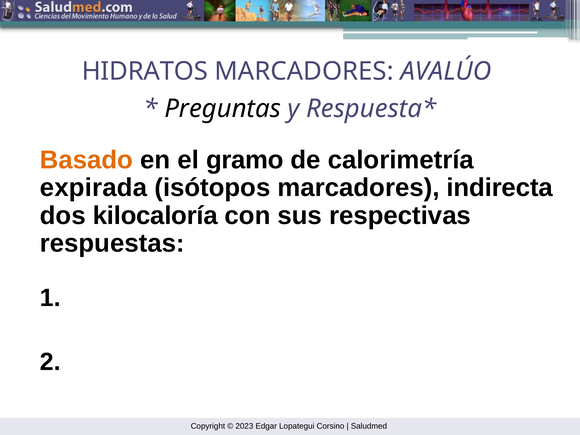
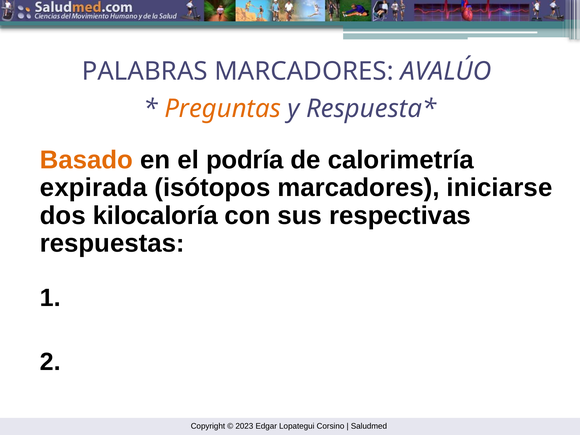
HIDRATOS: HIDRATOS -> PALABRAS (145, 71)
Preguntas colour: black -> orange (223, 109)
gramo: gramo -> podría (245, 160)
indirecta: indirecta -> iniciarse (500, 188)
